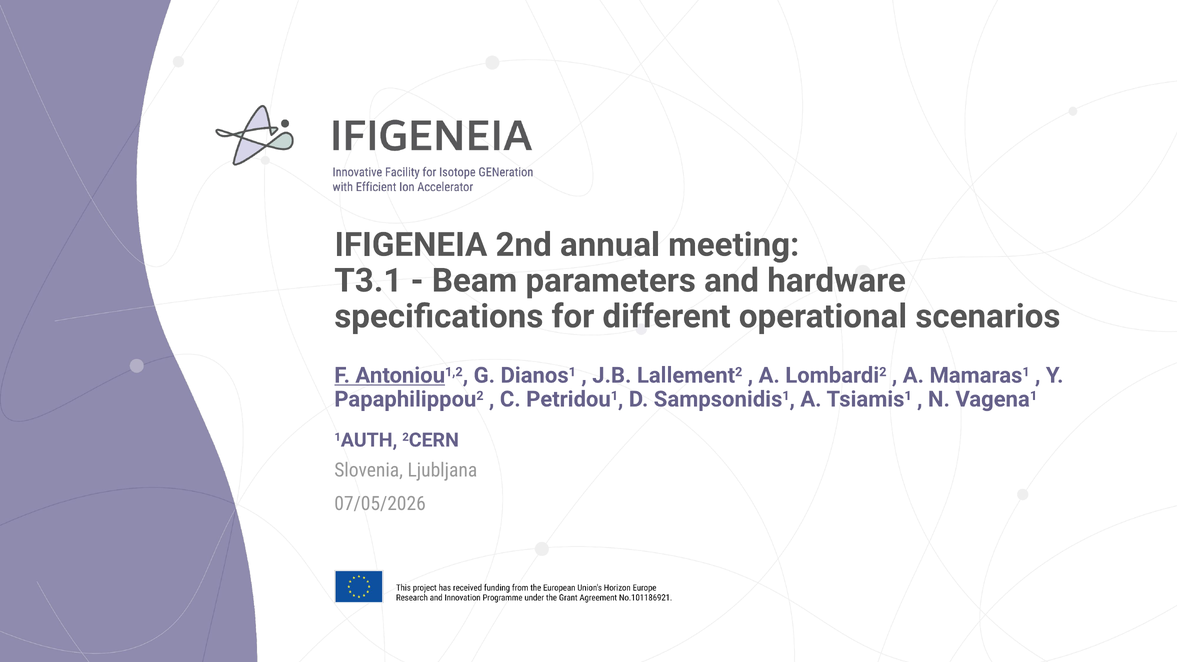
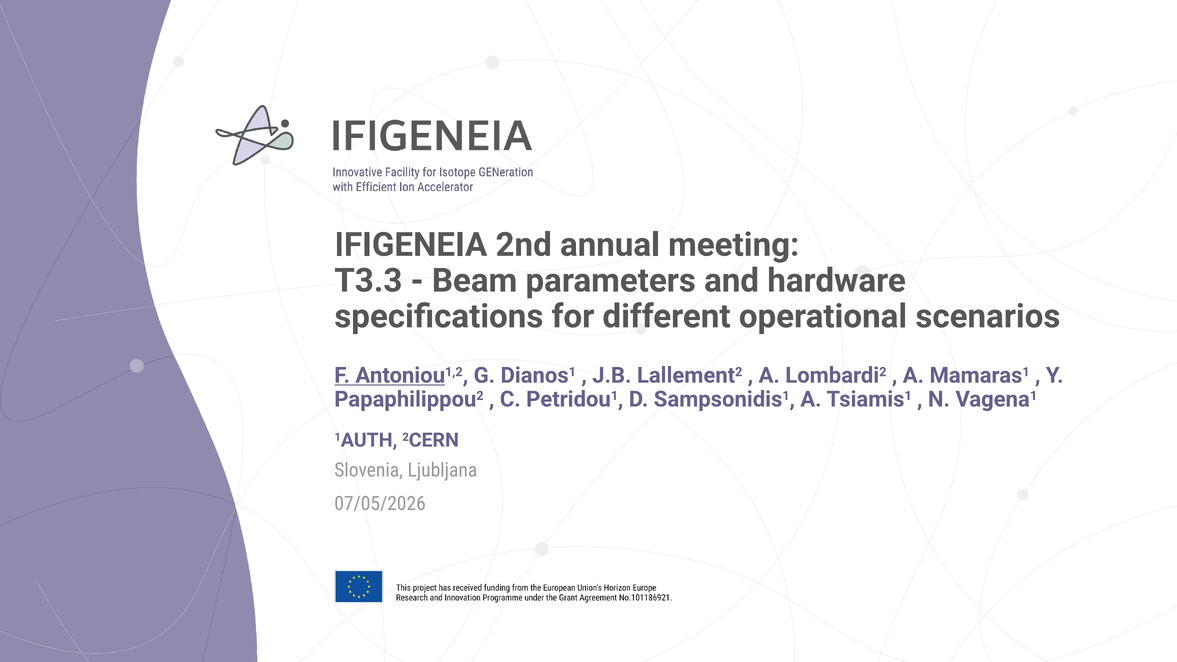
T3.1: T3.1 -> T3.3 (368, 281)
